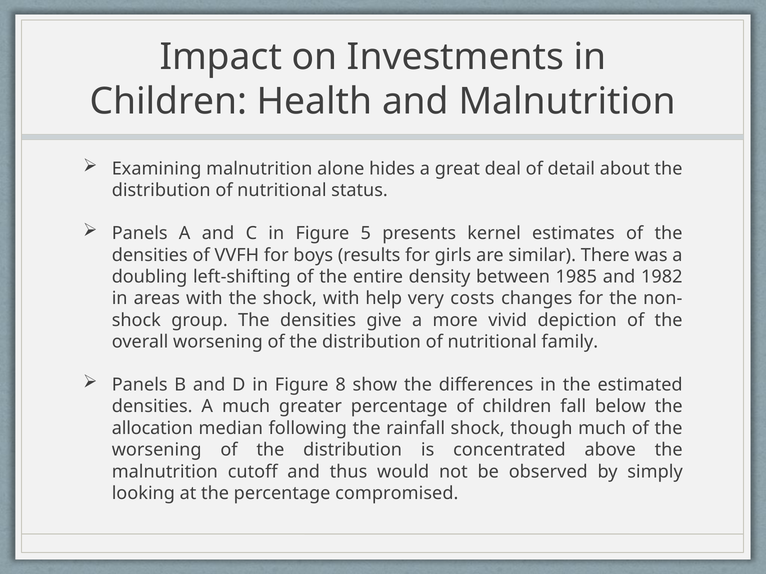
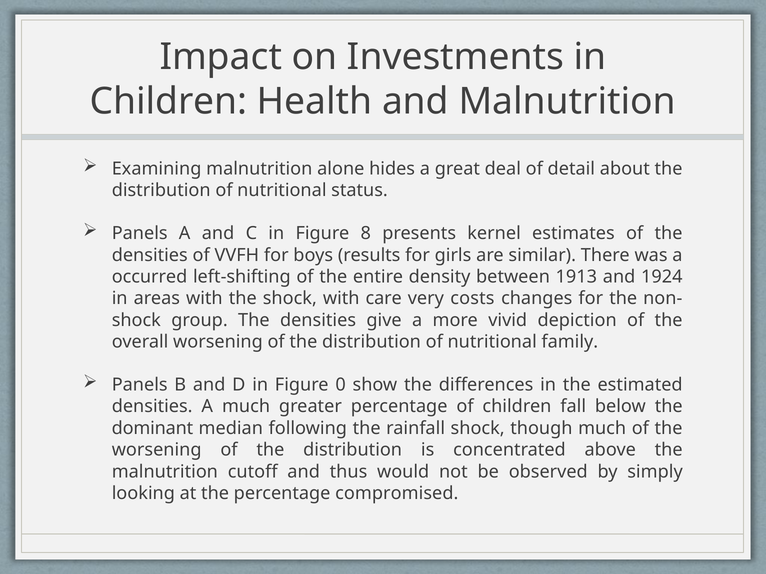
5: 5 -> 8 (366, 234)
doubling: doubling -> occurred (150, 277)
1985: 1985 -> 1913 (576, 277)
1982: 1982 -> 1924 (662, 277)
help: help -> care (384, 299)
8: 8 -> 0 (341, 385)
allocation: allocation -> dominant (152, 429)
